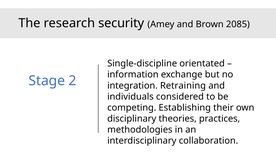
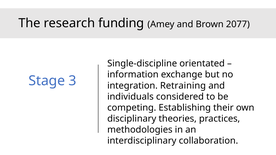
security: security -> funding (121, 23)
2085: 2085 -> 2077 (238, 24)
2: 2 -> 3 (73, 81)
